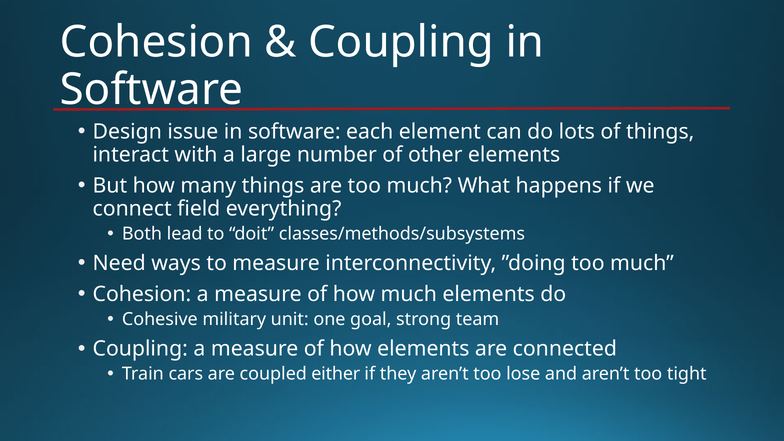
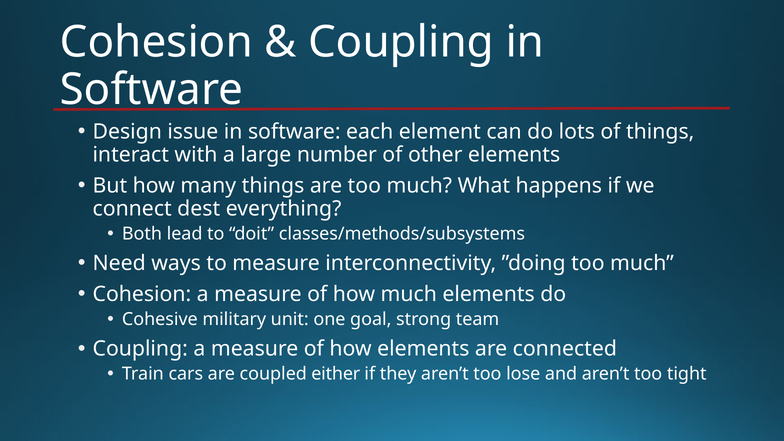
field: field -> dest (199, 209)
